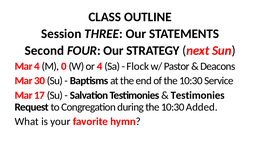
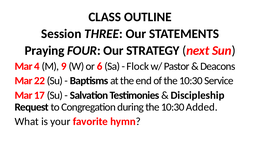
Second: Second -> Praying (45, 51)
0: 0 -> 9 (64, 66)
or 4: 4 -> 6 (100, 66)
30: 30 -> 22 (40, 81)
Testimonies: Testimonies -> Discipleship (198, 95)
